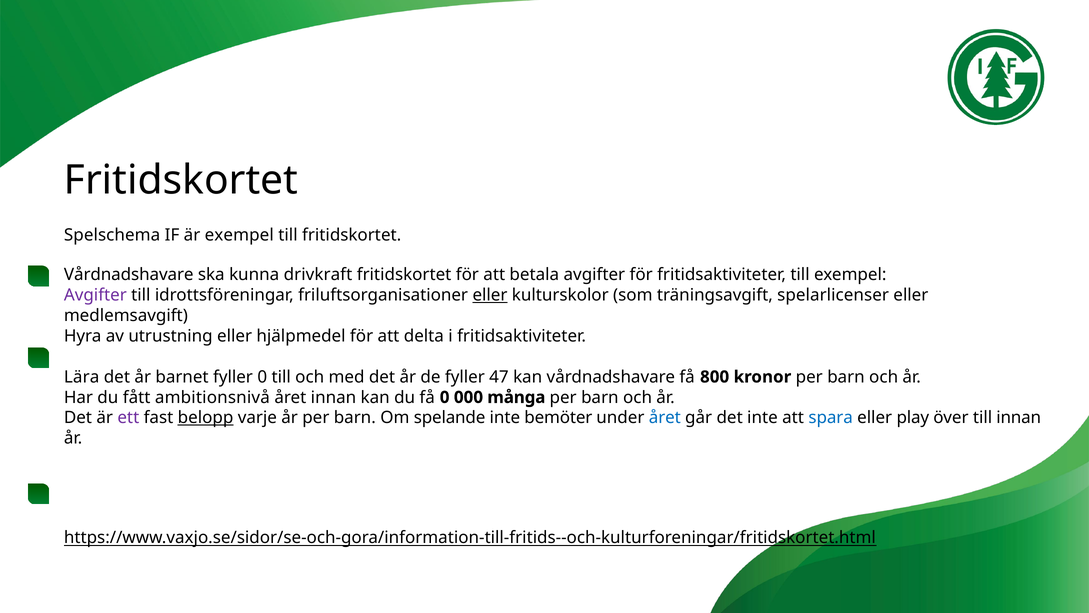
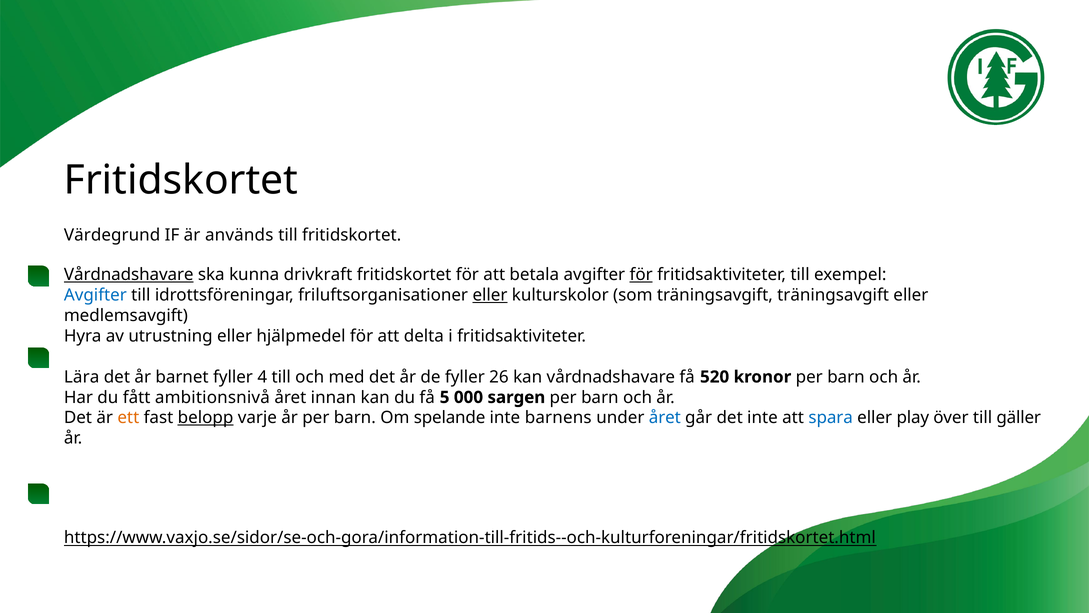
Spelschema: Spelschema -> Värdegrund (112, 235)
är exempel: exempel -> används (239, 235)
Vårdnadshavare underline: none -> present (129, 275)
för underline: none -> present (641, 275)
Avgifter colour: purple -> blue (95, 295)
träningsavgift spelarlicenser: spelarlicenser -> träningsavgift (833, 295)
fyller 0: 0 -> 4 (262, 377)
47: 47 -> 26 (499, 377)
800: 800 -> 520 (715, 377)
få 0: 0 -> 5 (445, 397)
många: många -> sargen (516, 397)
ett colour: purple -> orange (128, 418)
bemöter: bemöter -> barnens (558, 418)
till innan: innan -> gäller (1019, 418)
